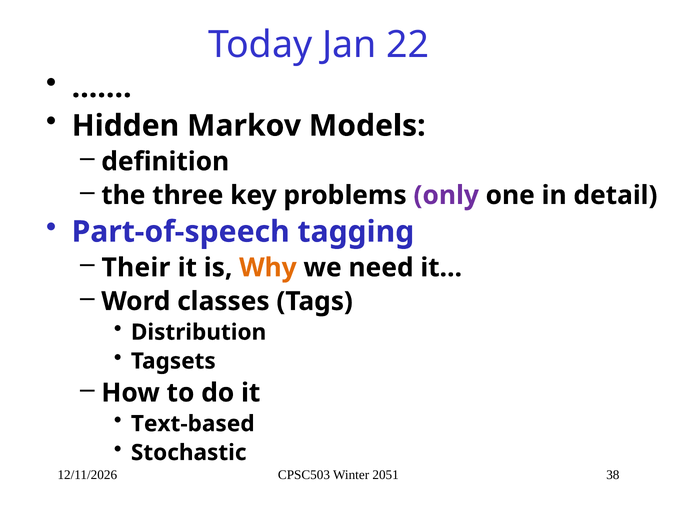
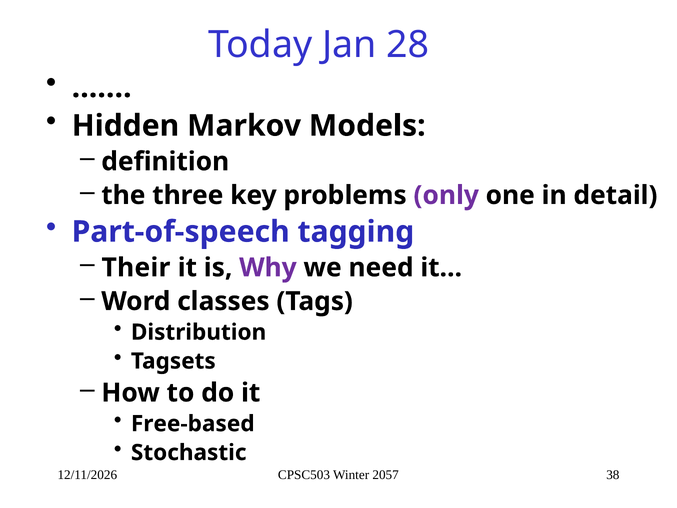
22: 22 -> 28 (408, 45)
Why colour: orange -> purple (268, 267)
Text-based: Text-based -> Free-based (193, 424)
2051: 2051 -> 2057 (386, 475)
